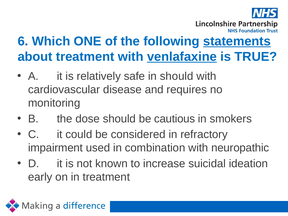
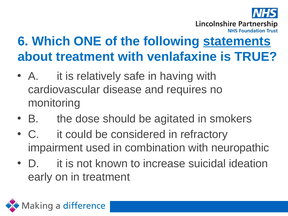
venlafaxine underline: present -> none (182, 57)
in should: should -> having (177, 76)
cautious: cautious -> agitated (175, 119)
